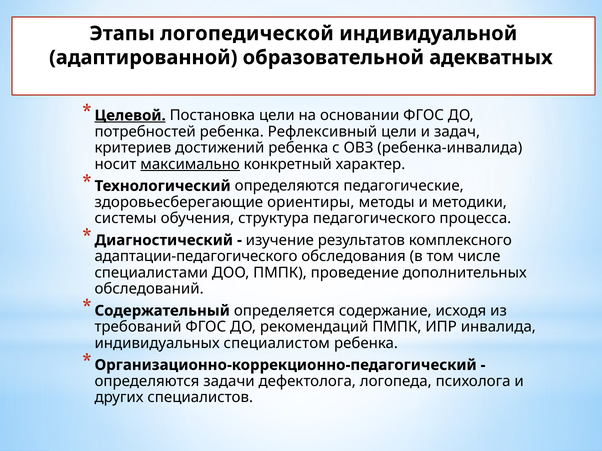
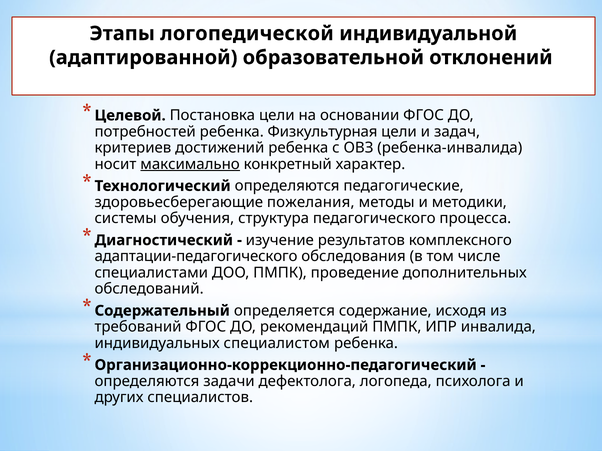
адекватных: адекватных -> отклонений (491, 58)
Целевой underline: present -> none (130, 116)
Рефлексивный: Рефлексивный -> Физкультурная (323, 132)
ориентиры: ориентиры -> пожелания (311, 202)
